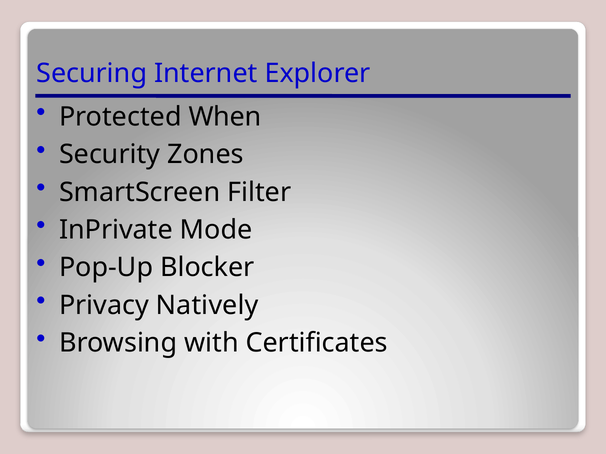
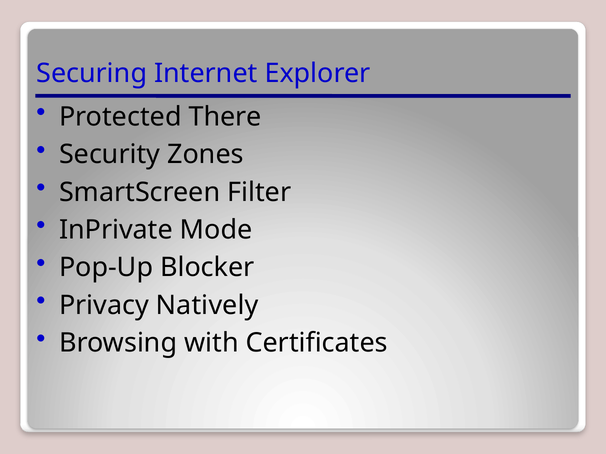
When: When -> There (225, 117)
